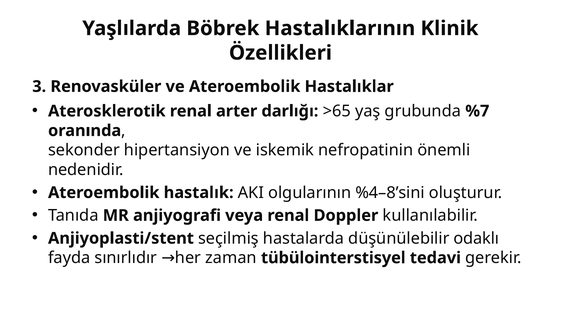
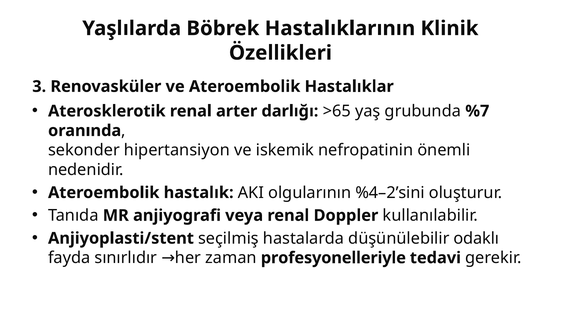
%4–8’sini: %4–8’sini -> %4–2’sini (390, 193)
tübülointerstisyel: tübülointerstisyel -> profesyonelleriyle (333, 258)
